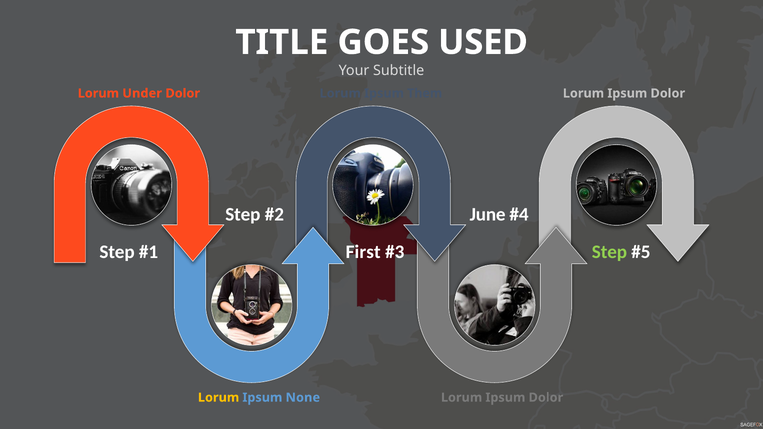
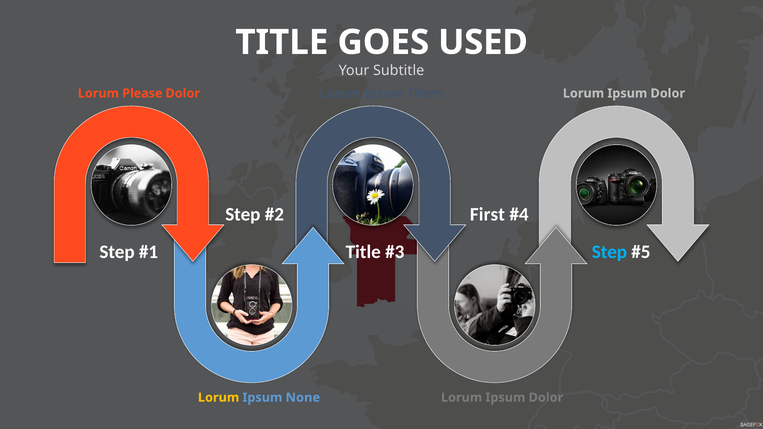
Under: Under -> Please (142, 93)
June: June -> First (487, 214)
First: First -> Title (363, 252)
Step colour: light green -> light blue (609, 252)
